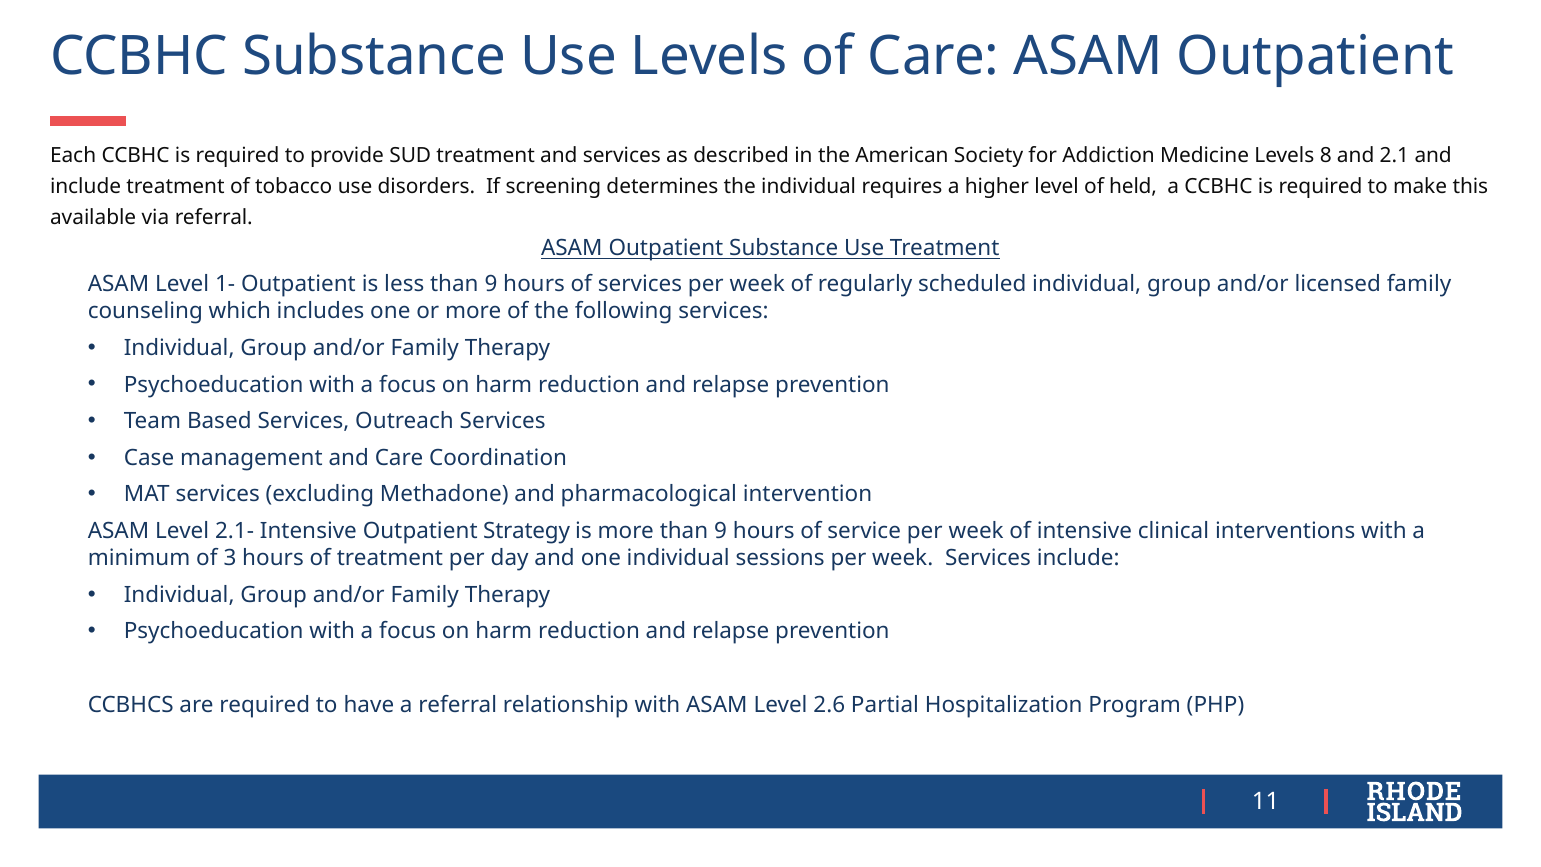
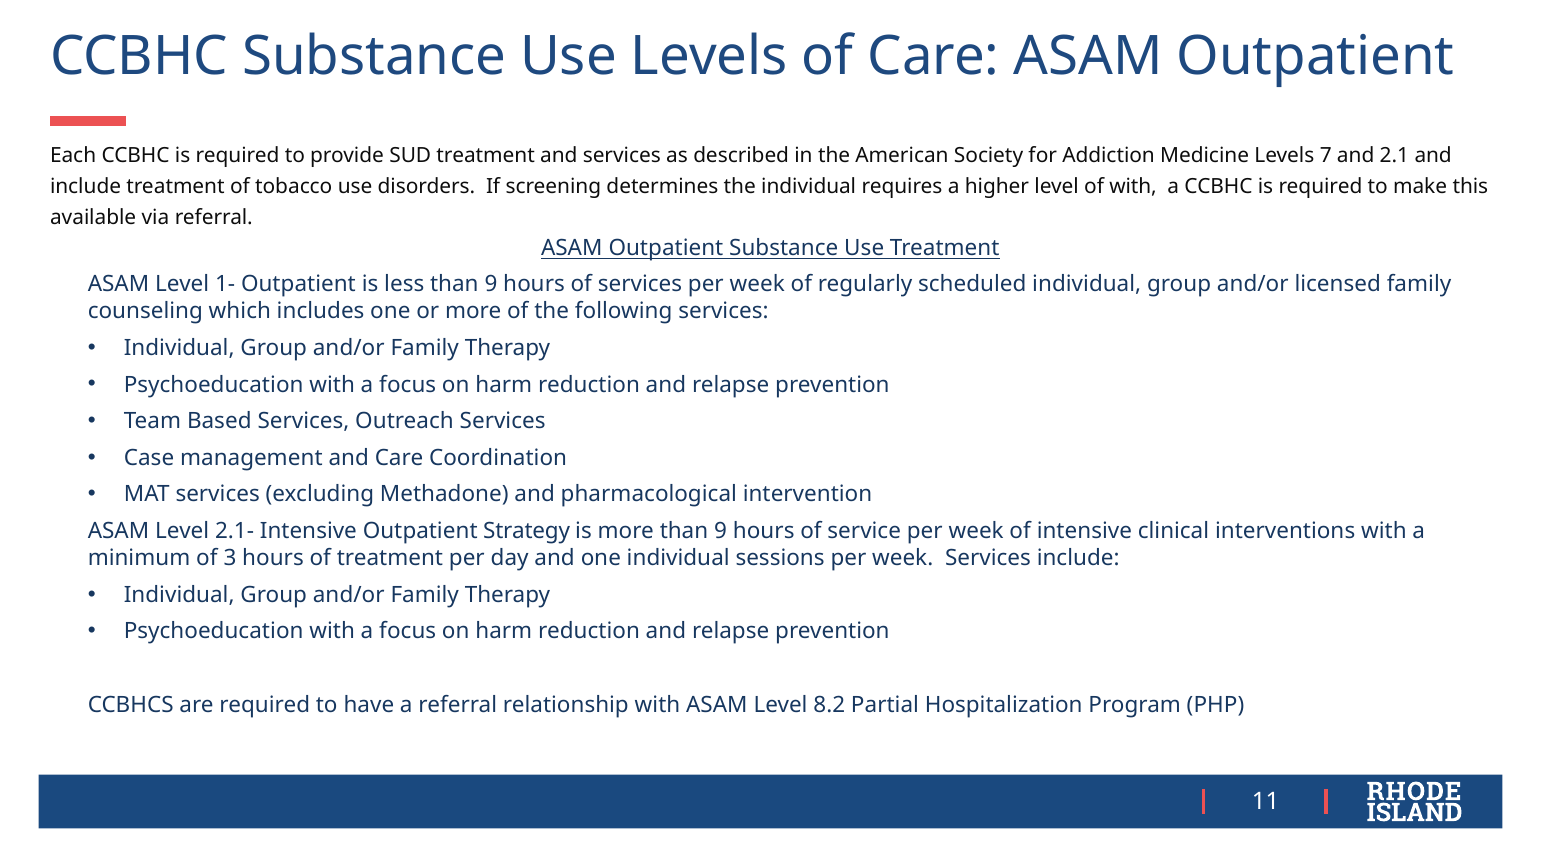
8: 8 -> 7 (1326, 156)
of held: held -> with (1133, 187)
2.6: 2.6 -> 8.2 (829, 705)
